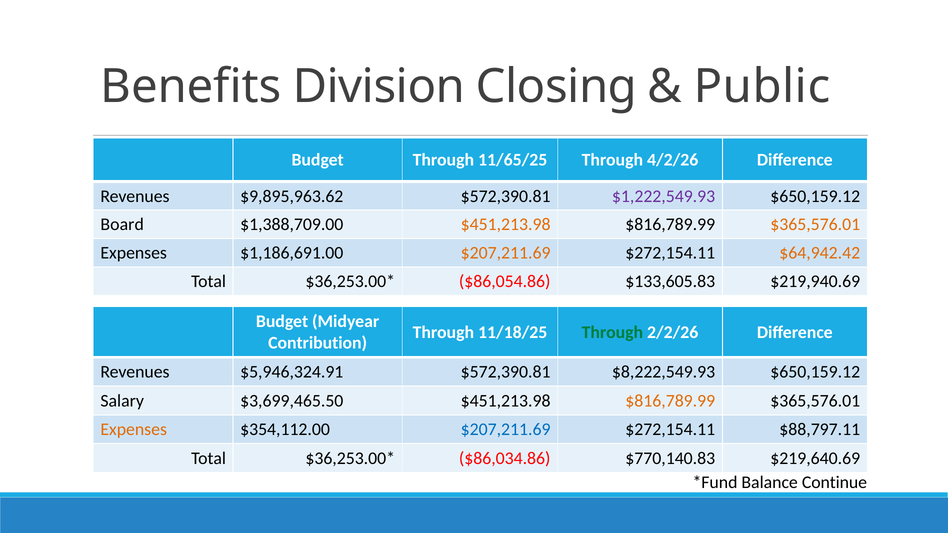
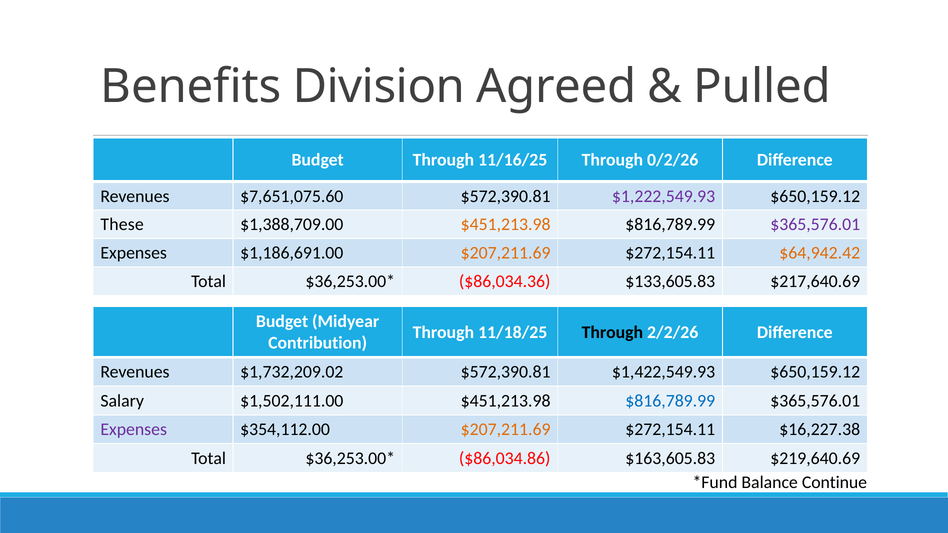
Closing: Closing -> Agreed (556, 87)
Public: Public -> Pulled (762, 87)
11/65/25: 11/65/25 -> 11/16/25 (513, 160)
4/2/26: 4/2/26 -> 0/2/26 (673, 160)
$9,895,963.62: $9,895,963.62 -> $7,651,075.60 (292, 196)
Board: Board -> These (122, 225)
$365,576.01 colour: orange -> purple (815, 225)
$86,054.86: $86,054.86 -> $86,034.36 (505, 282)
$219,940.69: $219,940.69 -> $217,640.69 (815, 282)
Through colour: green -> black (612, 332)
$5,946,324.91: $5,946,324.91 -> $1,732,209.02 (292, 372)
$8,222,549.93: $8,222,549.93 -> $1,422,549.93 (664, 372)
$3,699,465.50: $3,699,465.50 -> $1,502,111.00 (292, 401)
$816,789.99 colour: orange -> blue (670, 401)
Expenses colour: orange -> purple (134, 430)
$207,211.69 colour: blue -> orange (506, 430)
$88,797.11: $88,797.11 -> $16,227.38 (820, 430)
$770,140.83: $770,140.83 -> $163,605.83 (670, 458)
